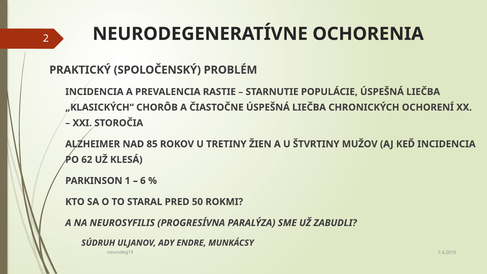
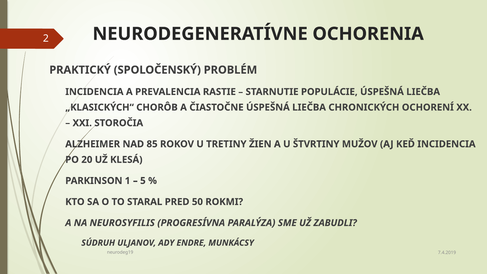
62: 62 -> 20 (87, 160)
6: 6 -> 5 (143, 181)
